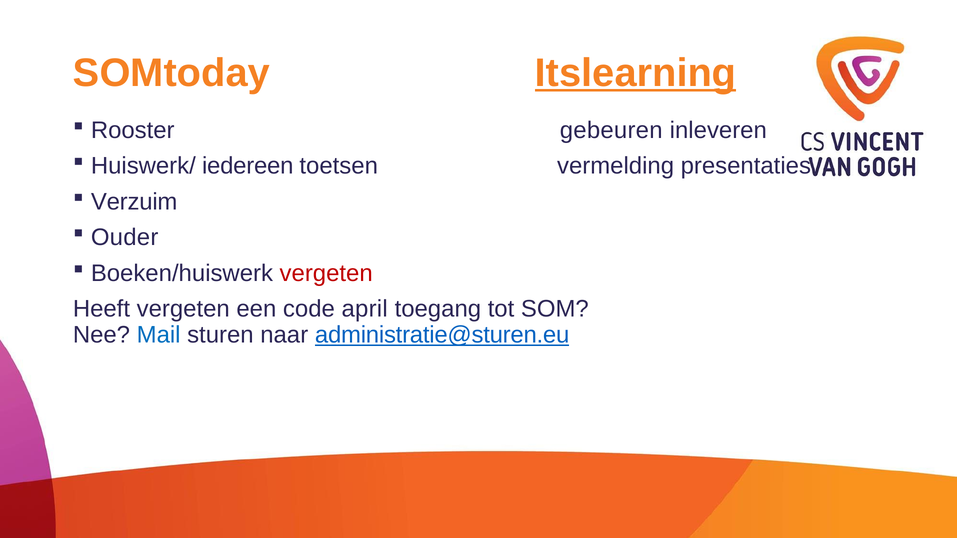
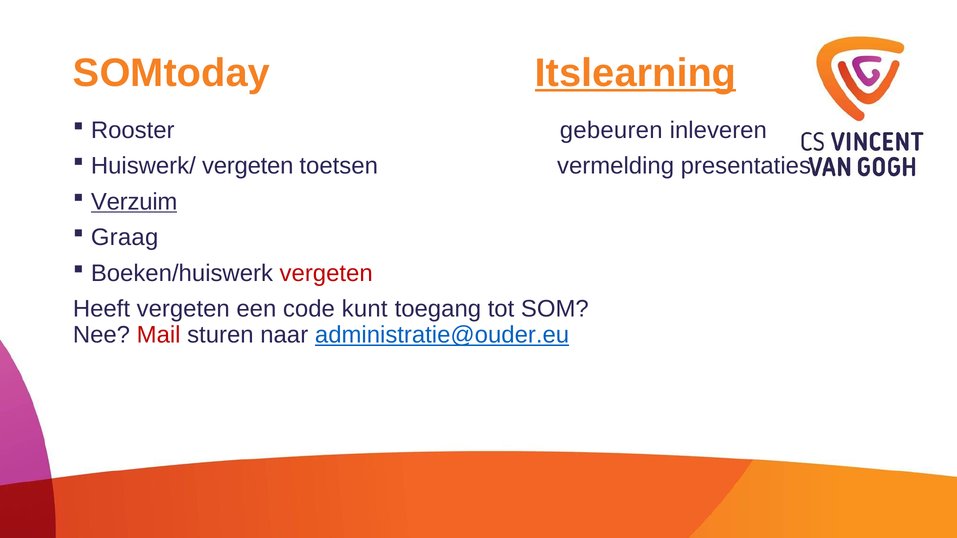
Huiswerk/ iedereen: iedereen -> vergeten (248, 166)
Verzuim underline: none -> present (134, 202)
Ouder: Ouder -> Graag (125, 238)
april: april -> kunt (365, 309)
Mail colour: blue -> red (159, 335)
administratie@sturen.eu: administratie@sturen.eu -> administratie@ouder.eu (442, 335)
